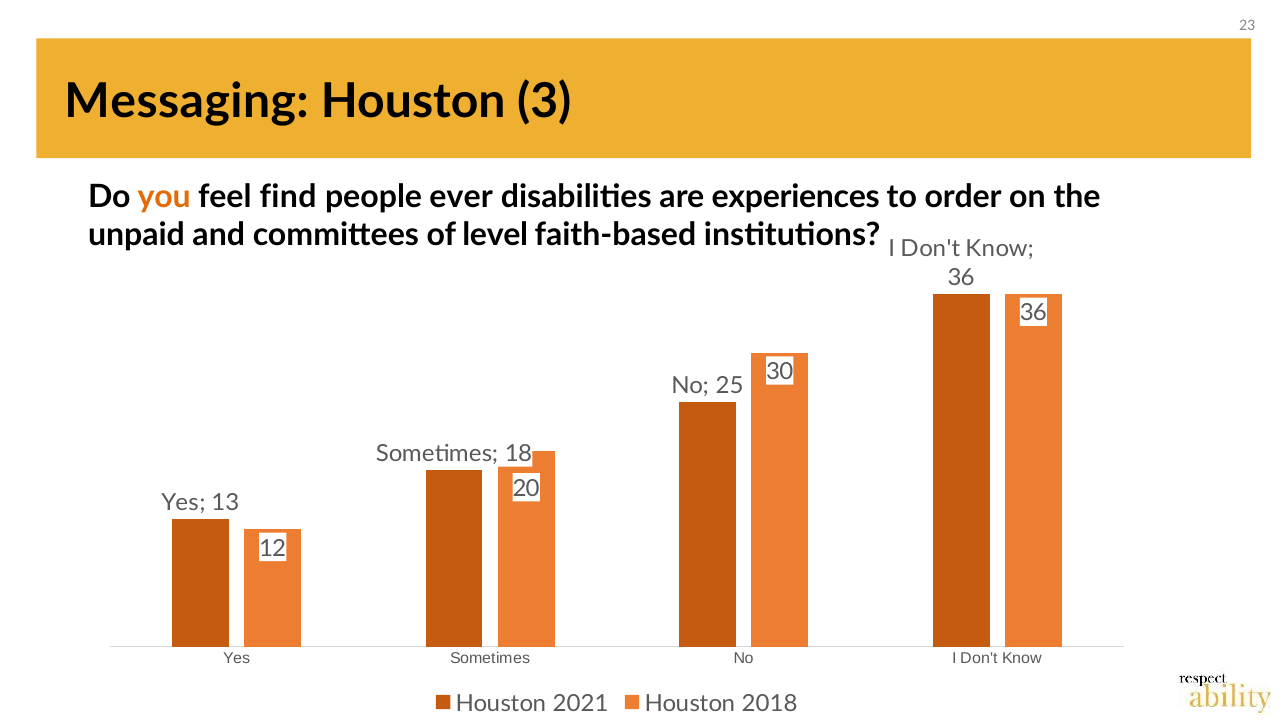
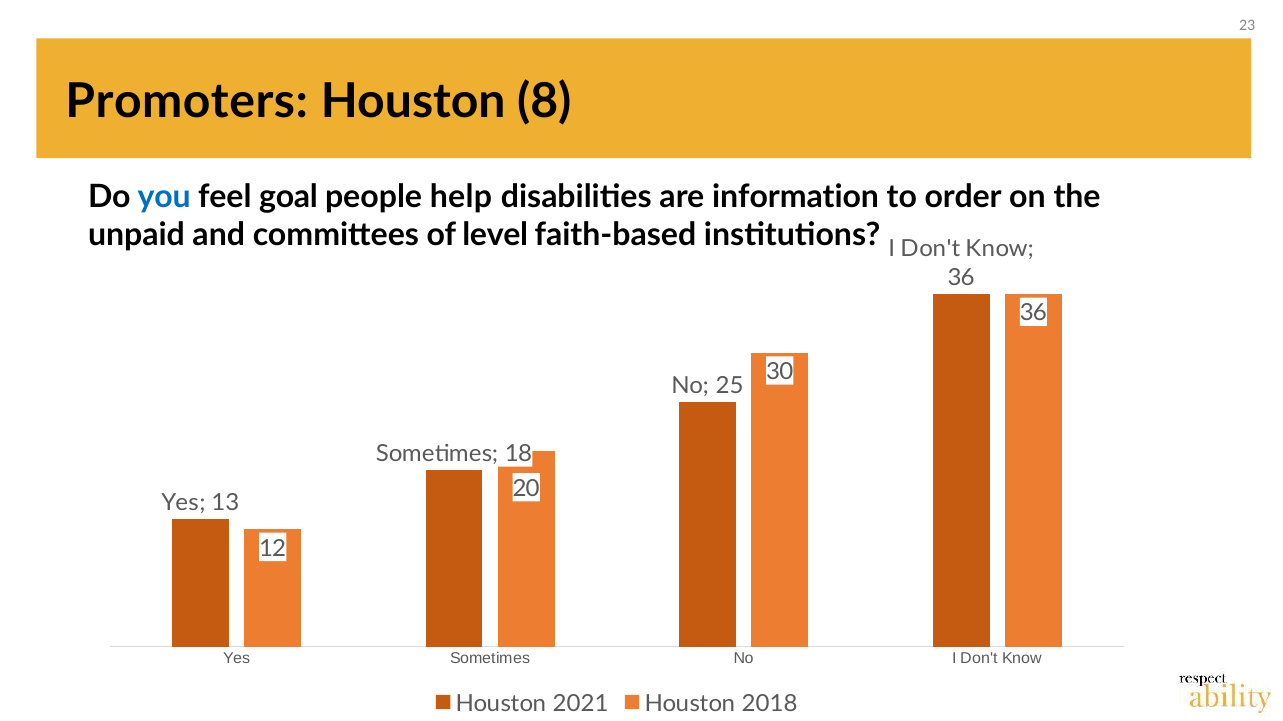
Messaging: Messaging -> Promoters (187, 102)
3: 3 -> 8 (544, 102)
you colour: orange -> blue (164, 197)
find: find -> goal (288, 197)
ever: ever -> help (461, 197)
experiences: experiences -> information (796, 197)
